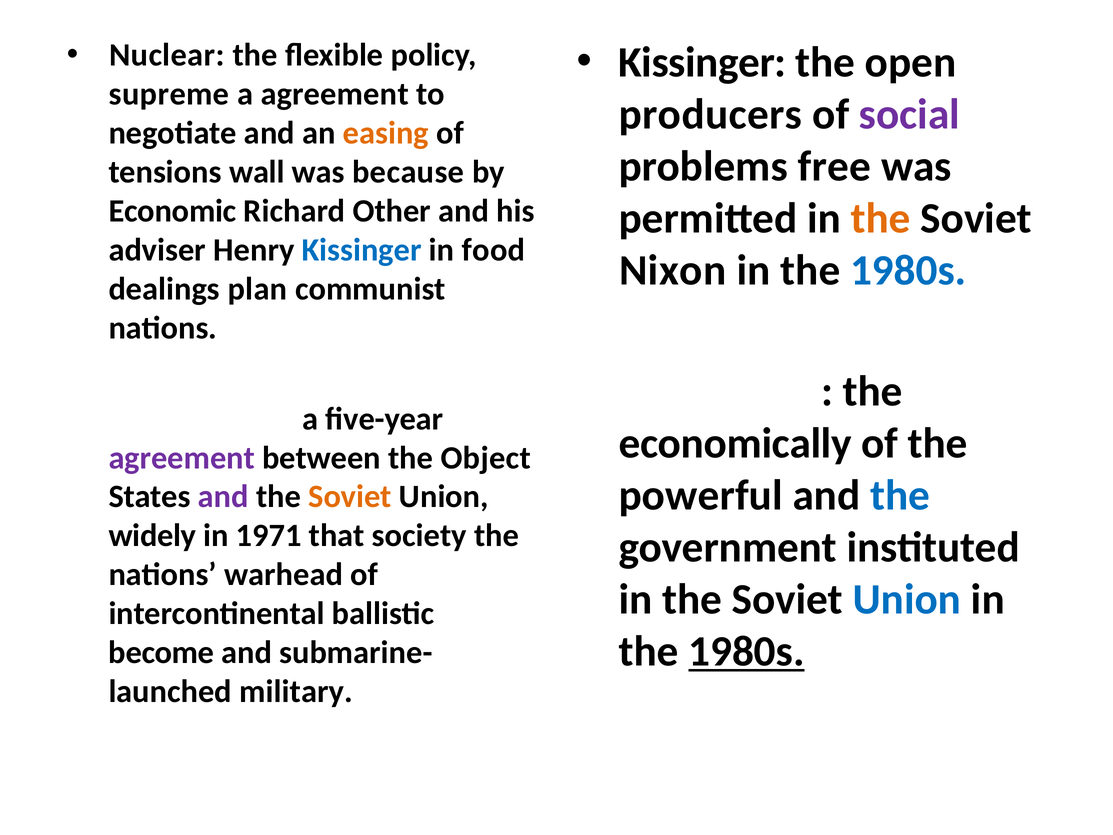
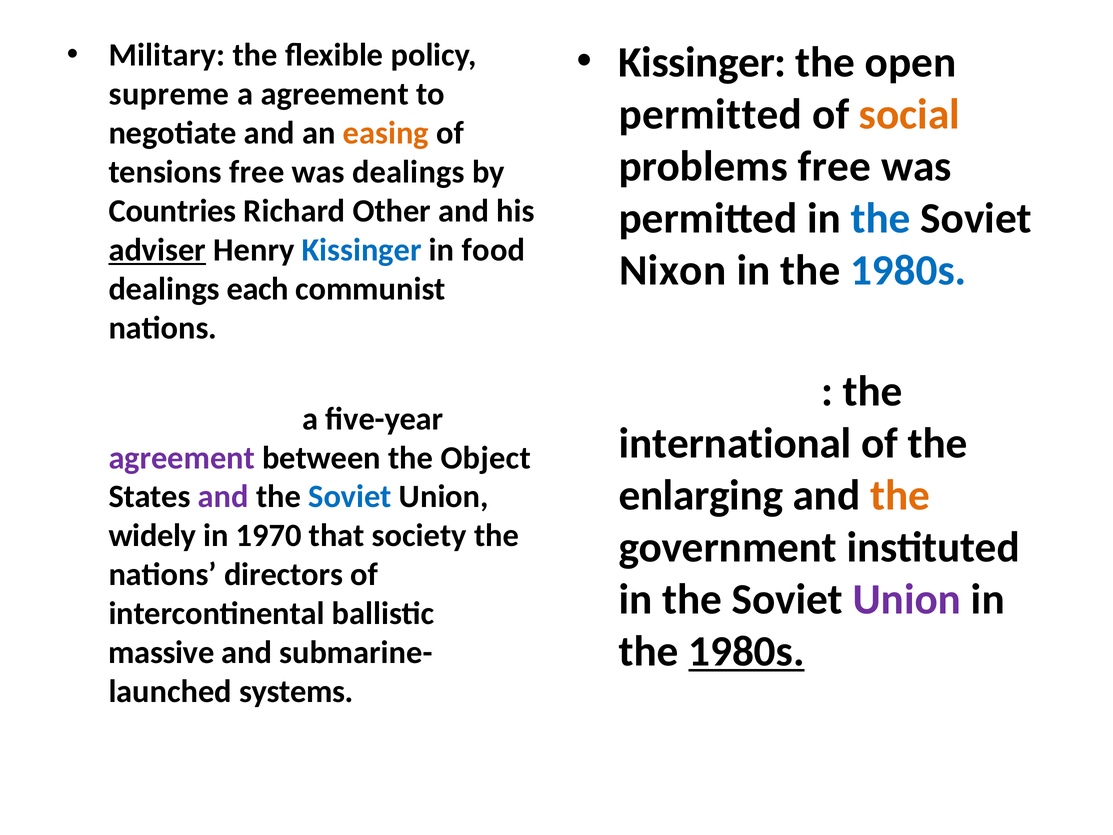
Nuclear: Nuclear -> Military (167, 55)
producers: producers -> permitted (710, 114)
social colour: purple -> orange (909, 114)
tensions wall: wall -> free (257, 172)
was because: because -> dealings (408, 172)
Economic: Economic -> Countries (172, 211)
the colour: orange -> blue (881, 218)
adviser underline: none -> present (157, 250)
plan: plan -> each (258, 289)
economically: economically -> international (735, 444)
powerful: powerful -> enlarging (701, 496)
the colour: blue -> orange (900, 496)
Soviet colour: orange -> blue (350, 497)
1971: 1971 -> 1970 (269, 536)
warhead: warhead -> directors (284, 575)
Union colour: blue -> purple (907, 599)
become: become -> massive (161, 652)
military: military -> systems (296, 691)
